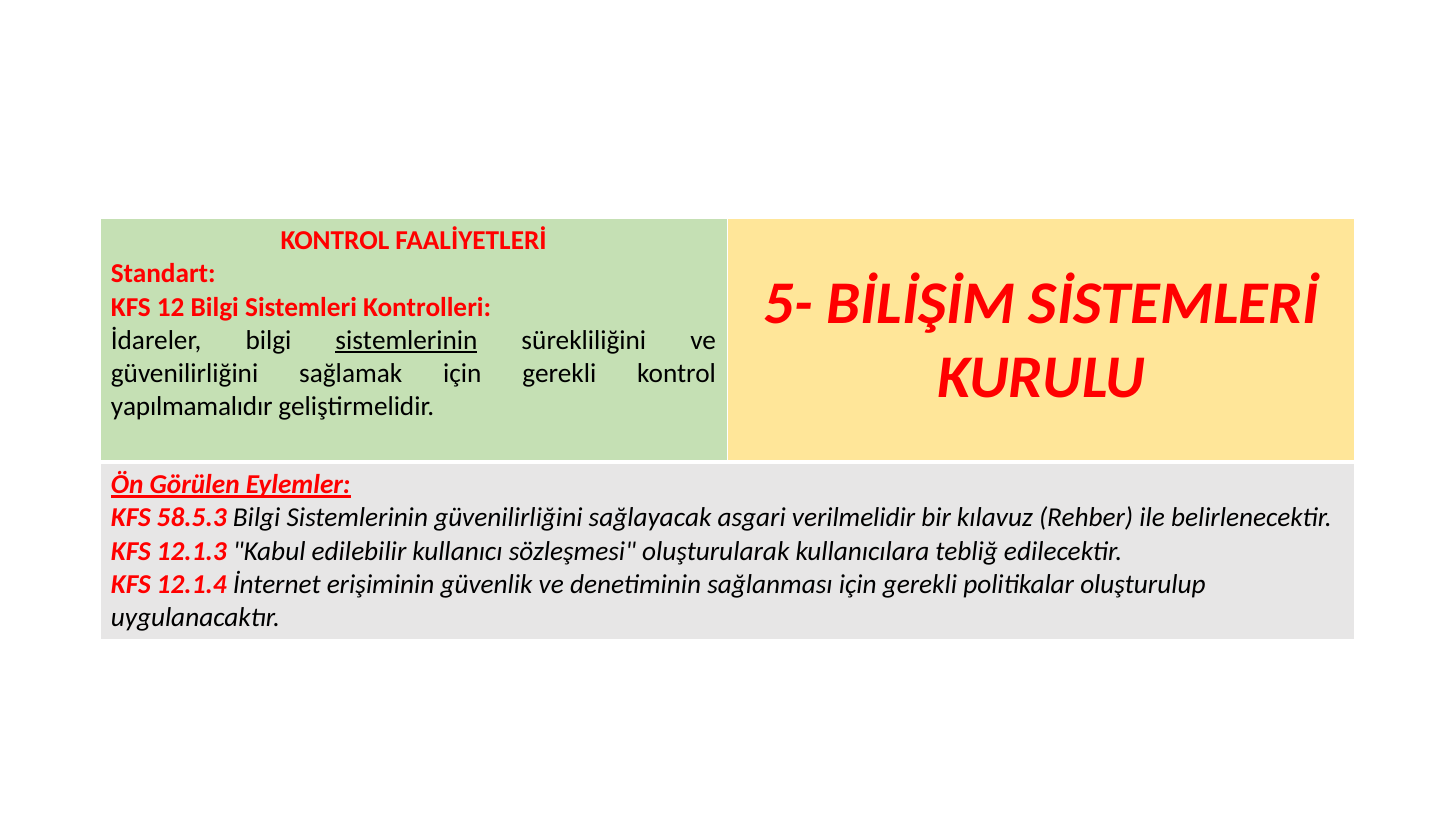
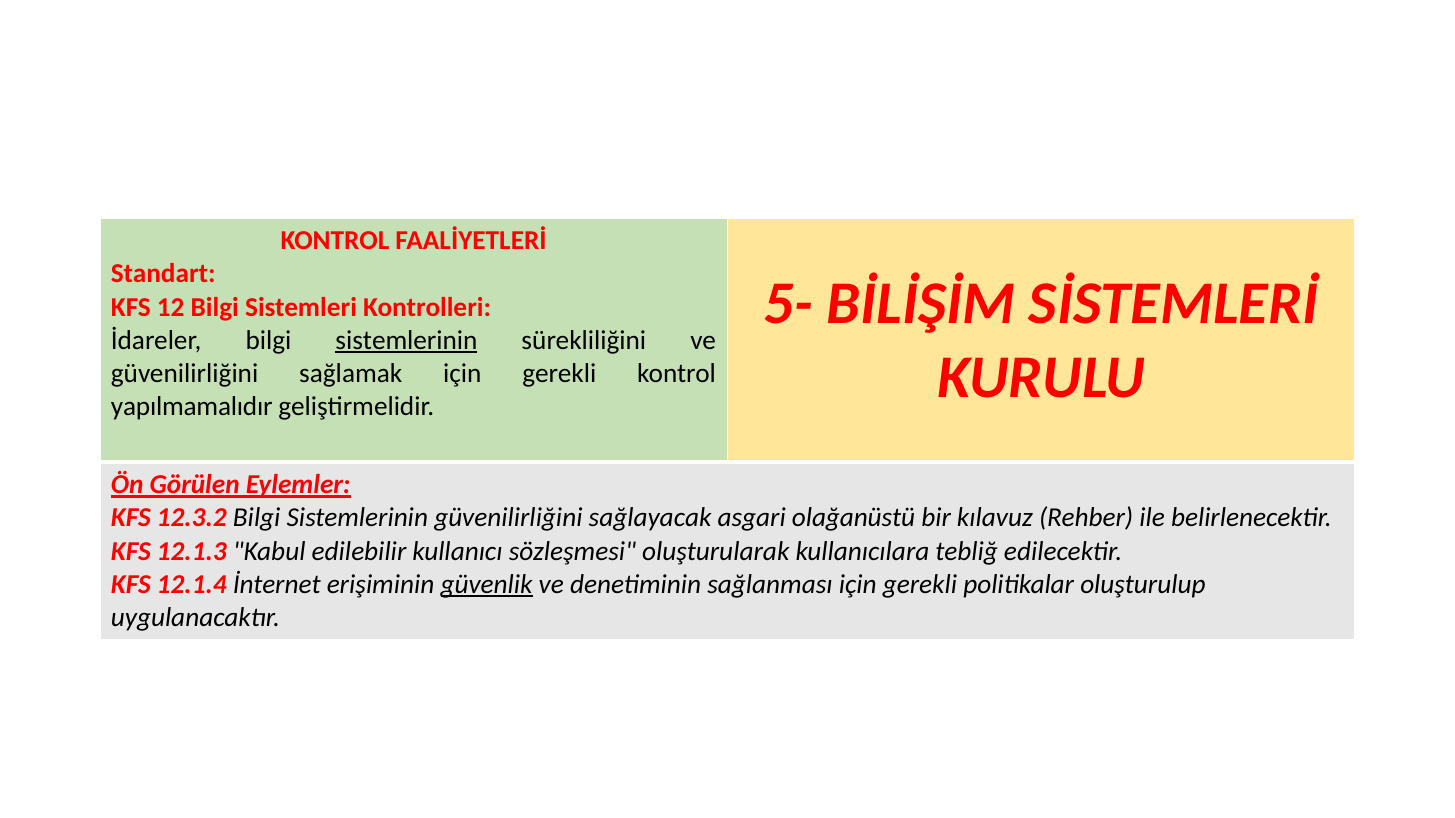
58.5.3: 58.5.3 -> 12.3.2 (192, 518)
verilmelidir: verilmelidir -> olağanüstü (854, 518)
güvenlik underline: none -> present (487, 585)
